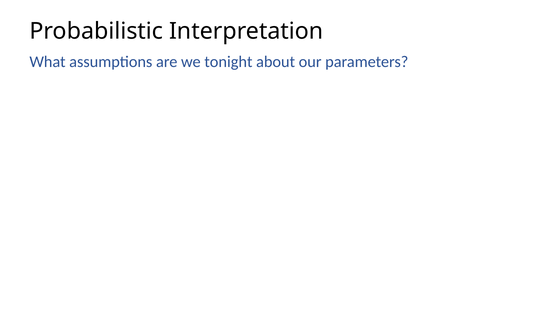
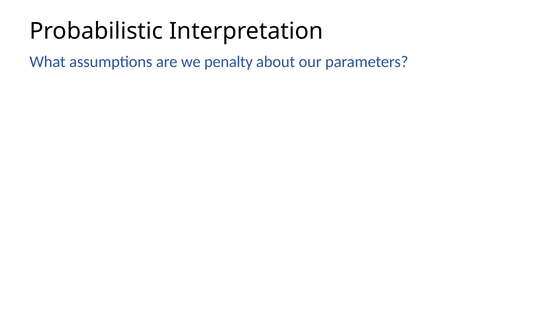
tonight: tonight -> penalty (229, 62)
